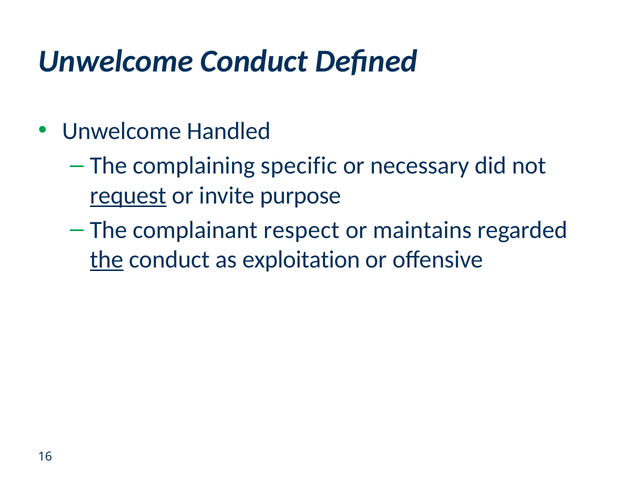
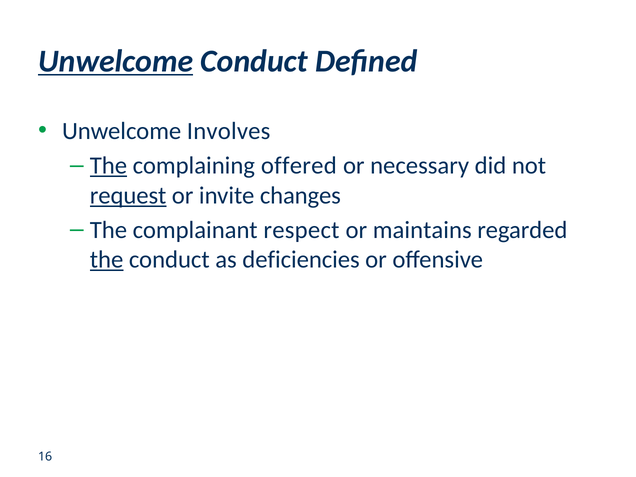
Unwelcome underline: none -> present (116, 61)
Handled: Handled -> Involves (229, 131)
The underline: none -> present (108, 166)
specific: specific -> offered (299, 166)
purpose: purpose -> changes (300, 195)
exploitation: exploitation -> deficiencies (301, 260)
